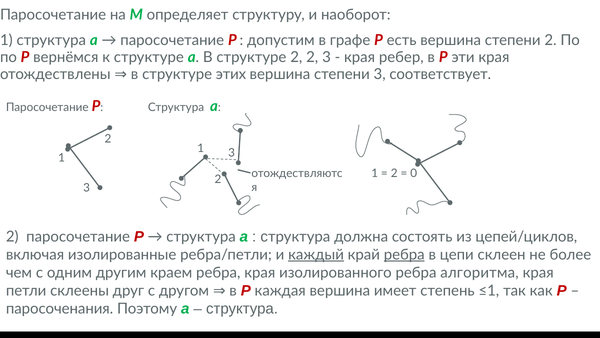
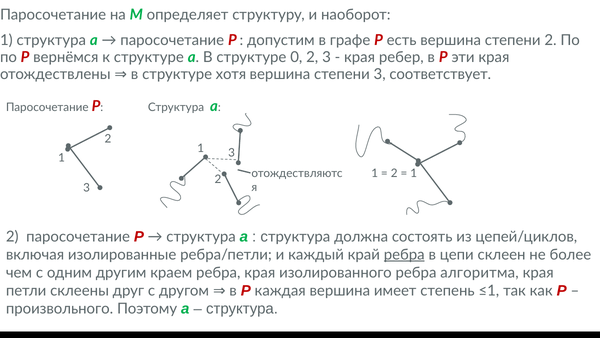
структуре 2: 2 -> 0 (296, 57)
этих: этих -> хотя (231, 74)
0: 0 -> 1 (414, 173)
каждый underline: present -> none (316, 254)
паросоченания: паросоченания -> произвольного (60, 308)
